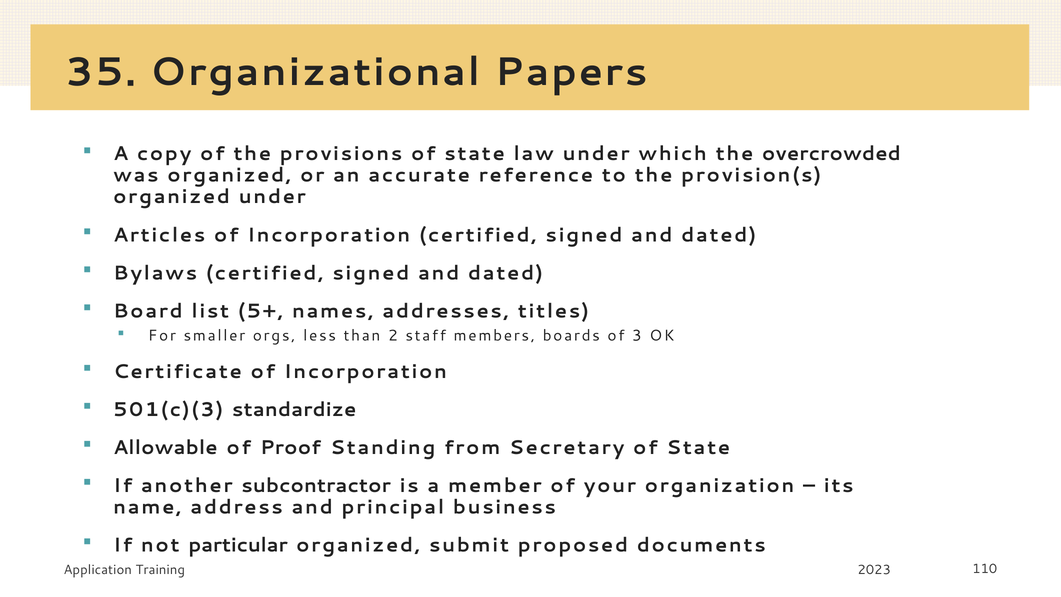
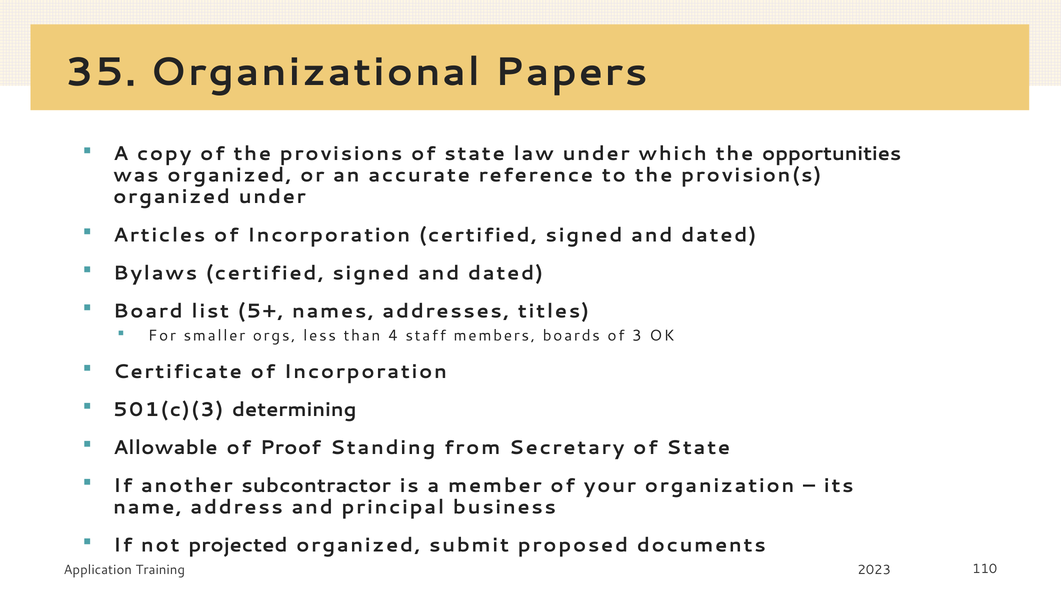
overcrowded: overcrowded -> opportunities (832, 154)
2: 2 -> 4 (393, 336)
standardize: standardize -> determining (294, 409)
particular: particular -> projected (238, 545)
